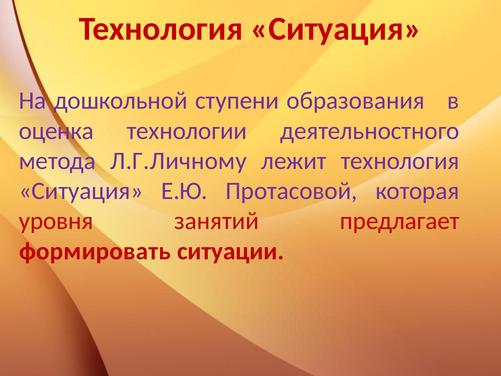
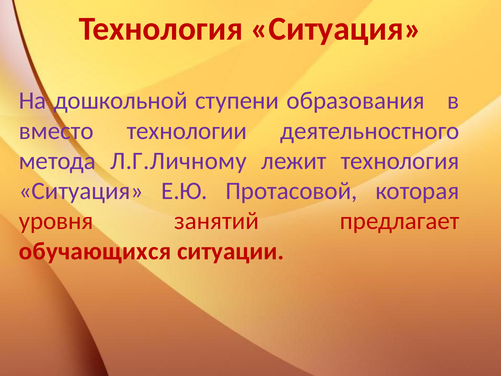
оценка: оценка -> вместо (56, 131)
формировать: формировать -> обучающихся (95, 251)
